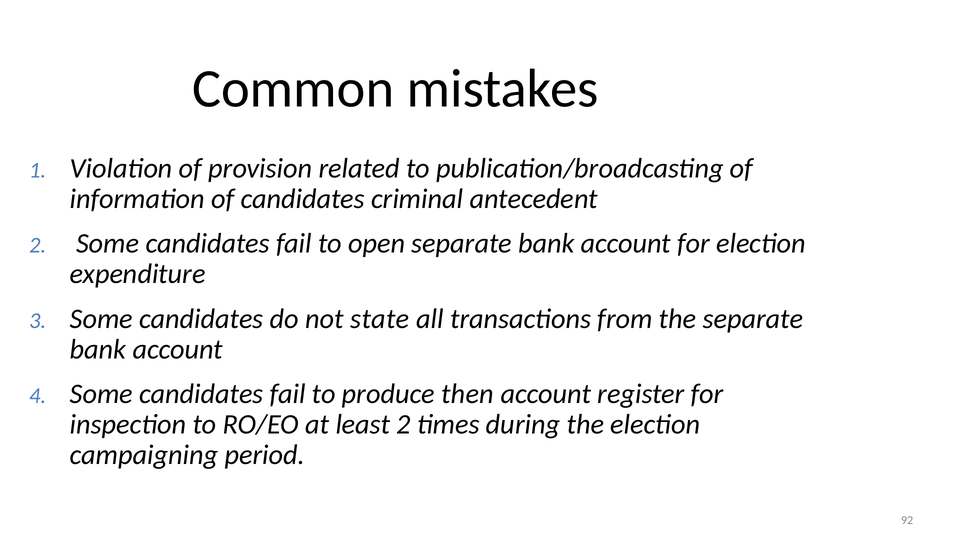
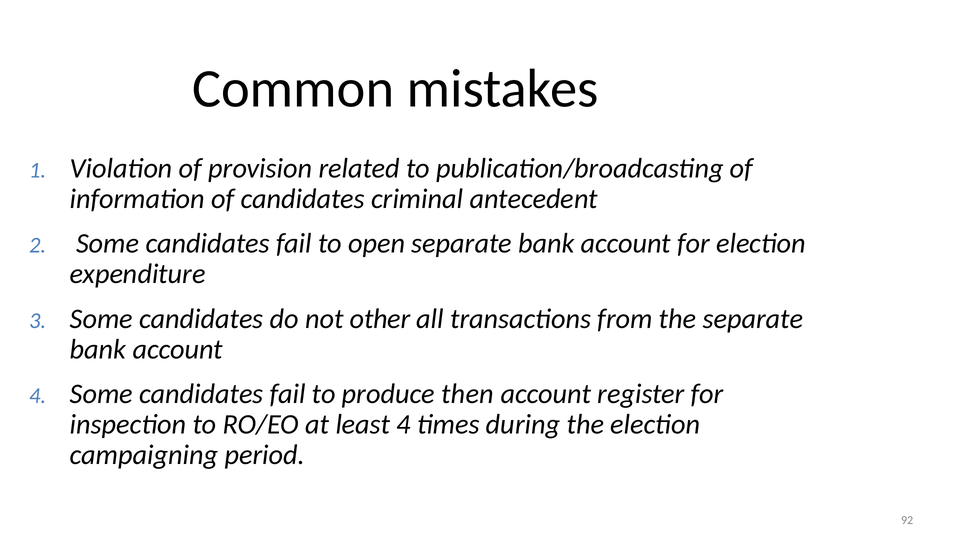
state: state -> other (380, 319)
least 2: 2 -> 4 (404, 424)
